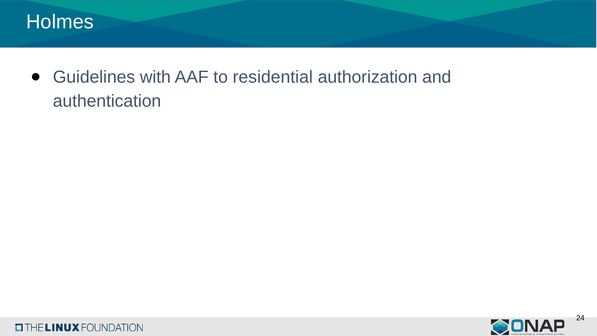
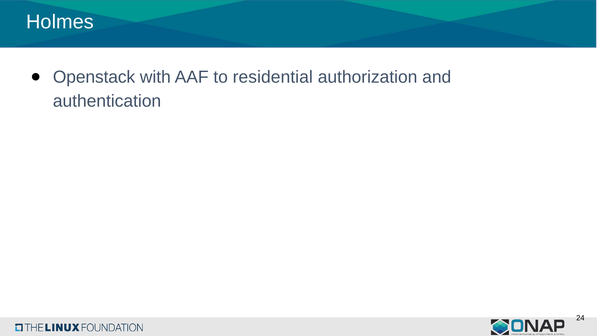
Guidelines: Guidelines -> Openstack (94, 77)
